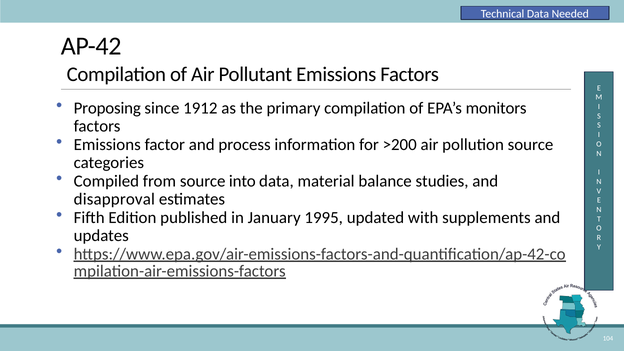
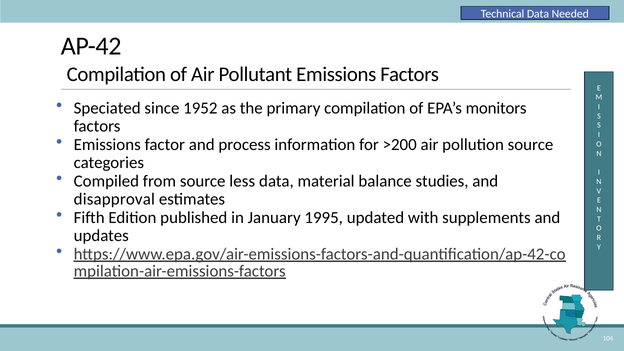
Proposing: Proposing -> Speciated (107, 108)
1912: 1912 -> 1952 (200, 108)
into: into -> less (242, 181)
